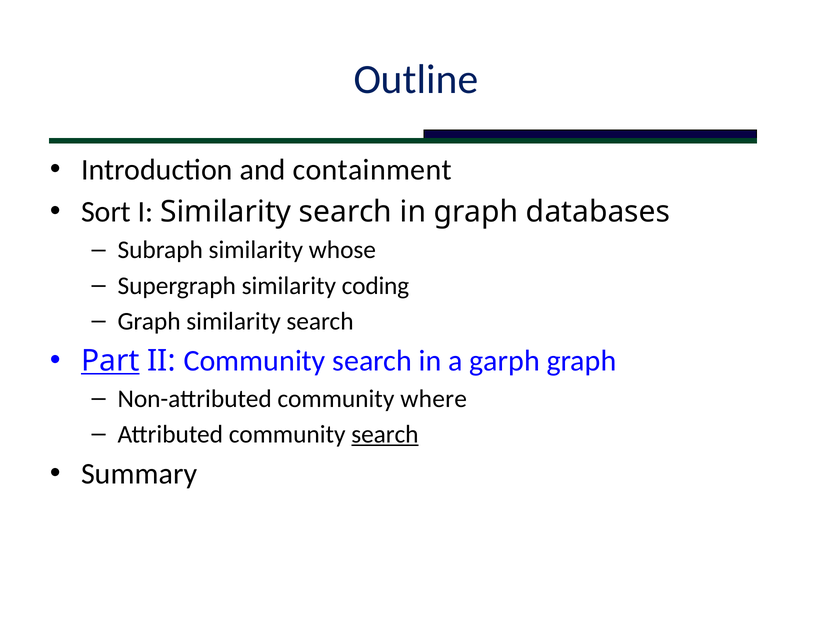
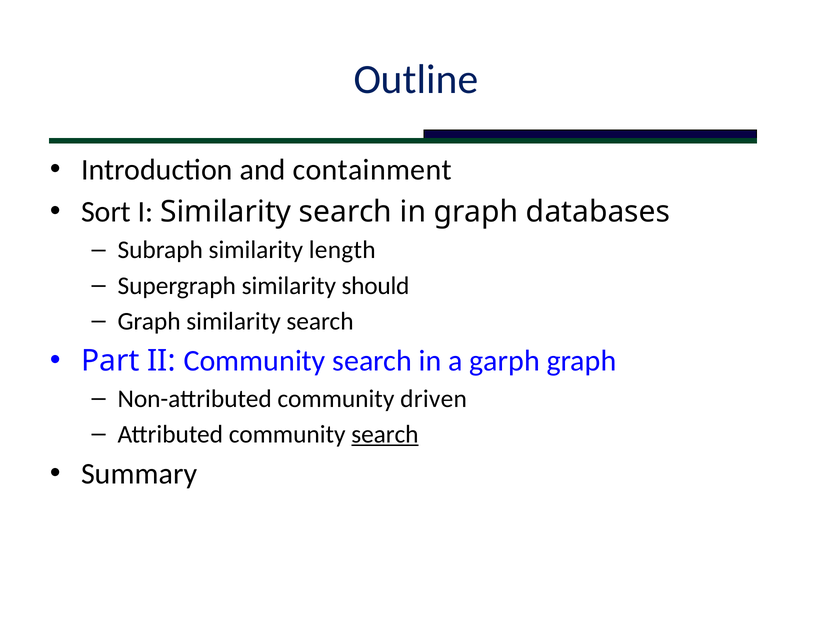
whose: whose -> length (342, 250)
coding: coding -> should (375, 286)
Part underline: present -> none (110, 361)
where: where -> driven (434, 399)
